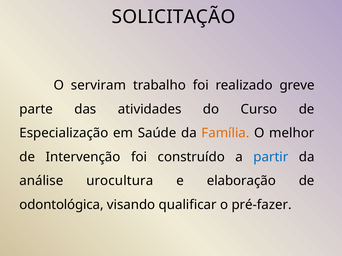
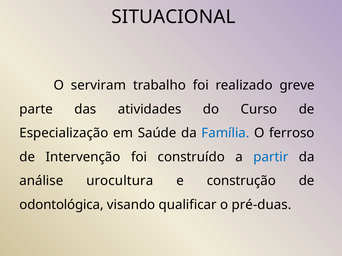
SOLICITAÇÃO: SOLICITAÇÃO -> SITUACIONAL (174, 17)
Família colour: orange -> blue (225, 133)
melhor: melhor -> ferroso (292, 133)
elaboração: elaboração -> construção (241, 181)
pré-fazer: pré-fazer -> pré-duas (262, 205)
